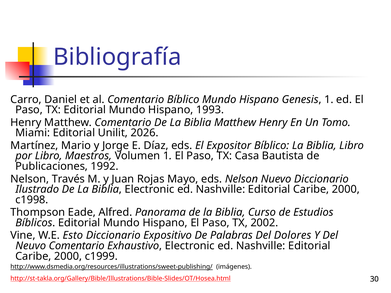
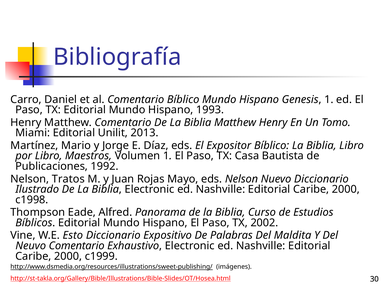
2026: 2026 -> 2013 (145, 133)
Través: Través -> Tratos (68, 179)
Dolores: Dolores -> Maldita (293, 236)
